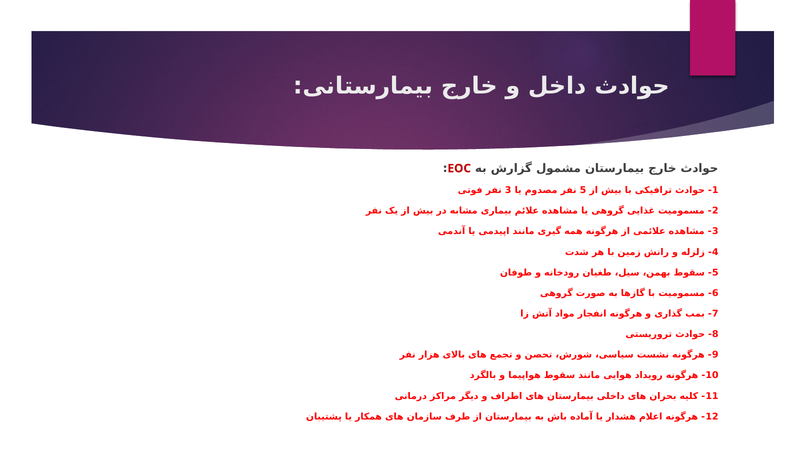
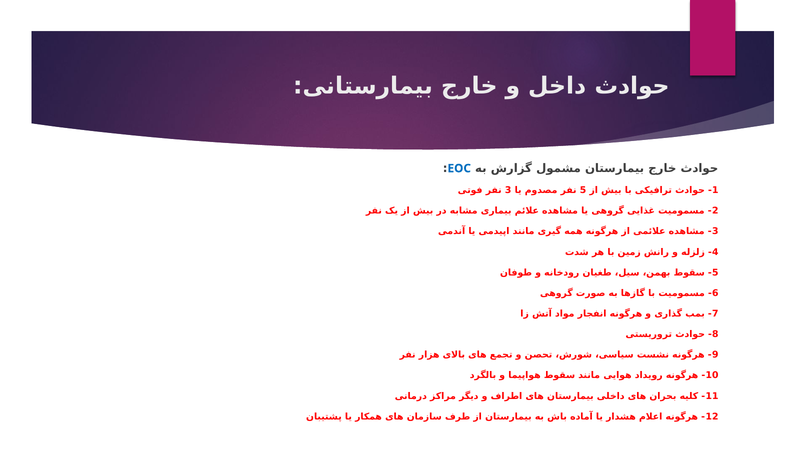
EOC colour: red -> blue (459, 169)
